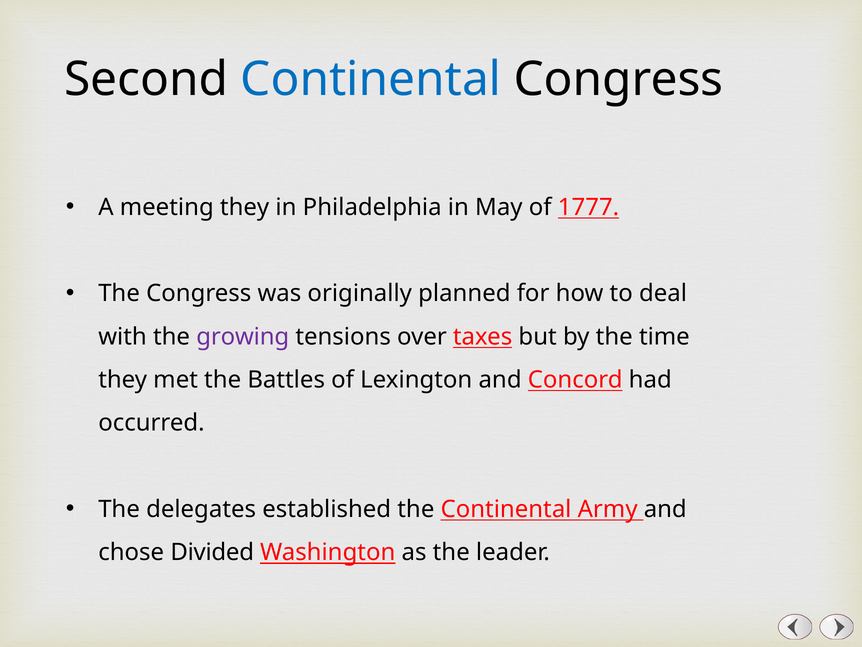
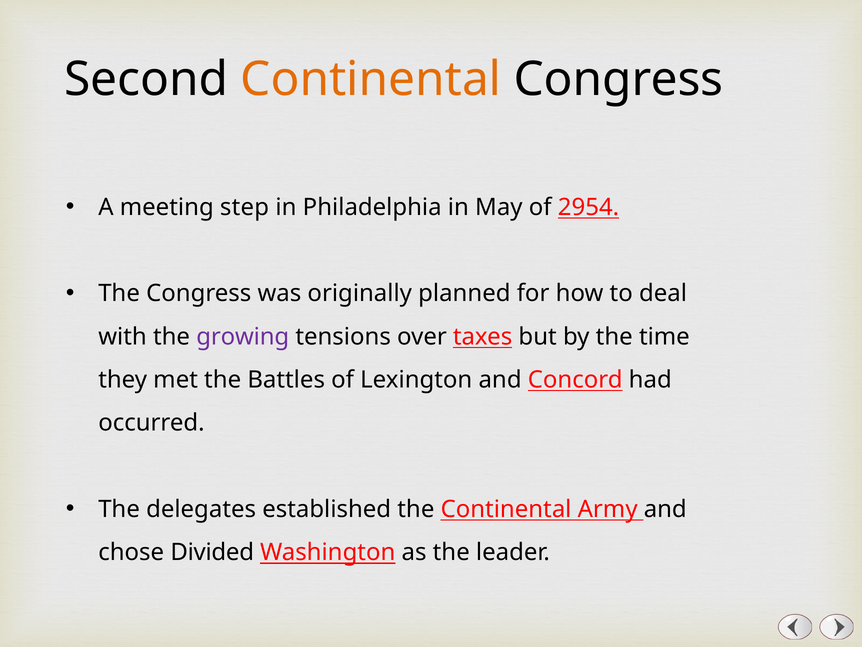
Continental colour: blue -> orange (371, 79)
meeting they: they -> step (244, 207)
1777: 1777 -> 2954 (588, 207)
